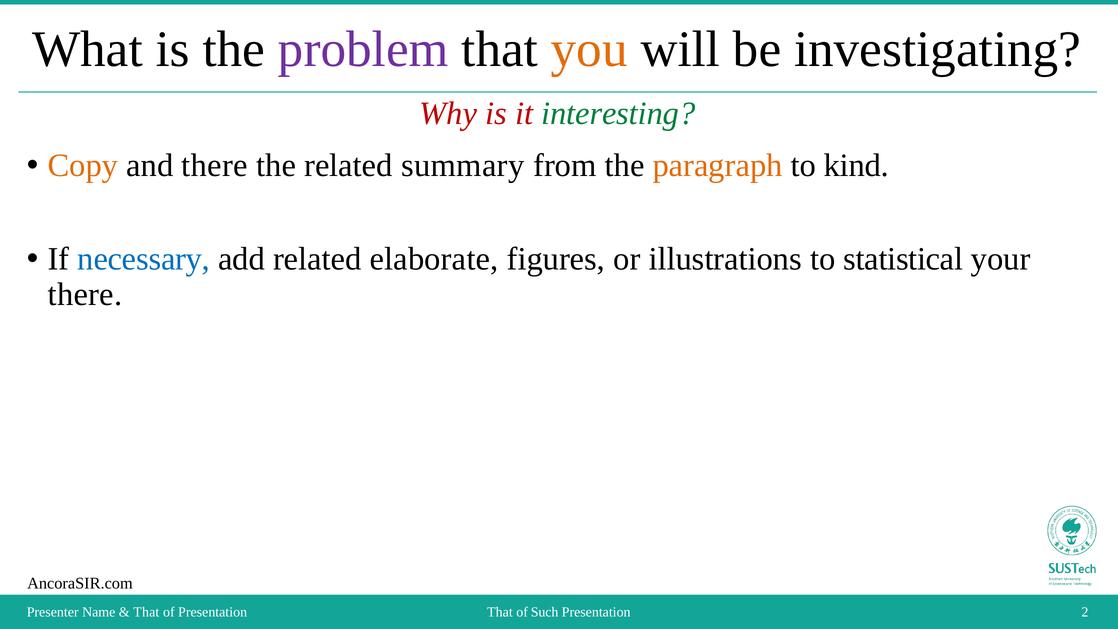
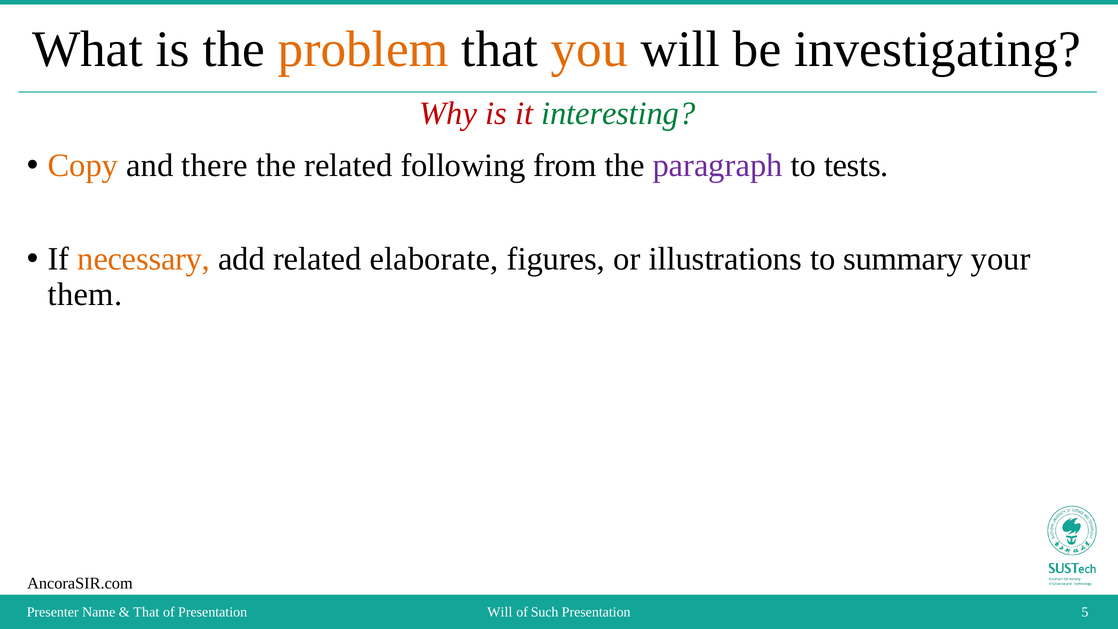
problem colour: purple -> orange (363, 49)
summary: summary -> following (463, 166)
paragraph colour: orange -> purple (718, 166)
kind: kind -> tests (856, 166)
necessary colour: blue -> orange (144, 259)
statistical: statistical -> summary (903, 259)
there: there -> them (85, 294)
That: That -> Will (500, 612)
2: 2 -> 5 (1085, 612)
